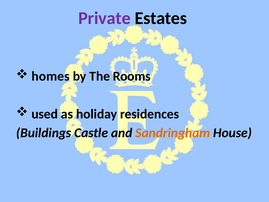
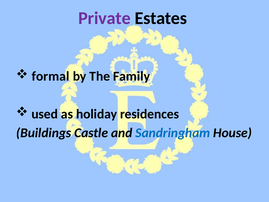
homes: homes -> formal (51, 76)
Rooms: Rooms -> Family (132, 76)
Sandringham colour: orange -> blue (173, 133)
